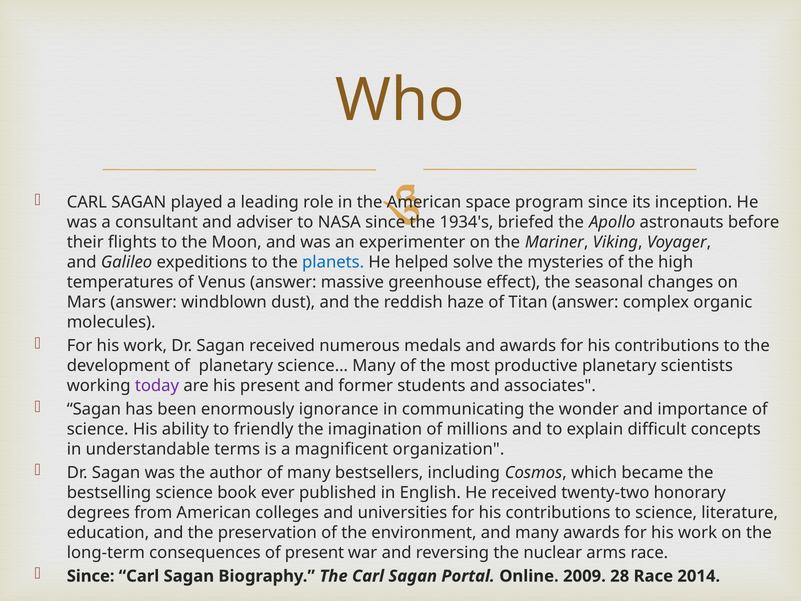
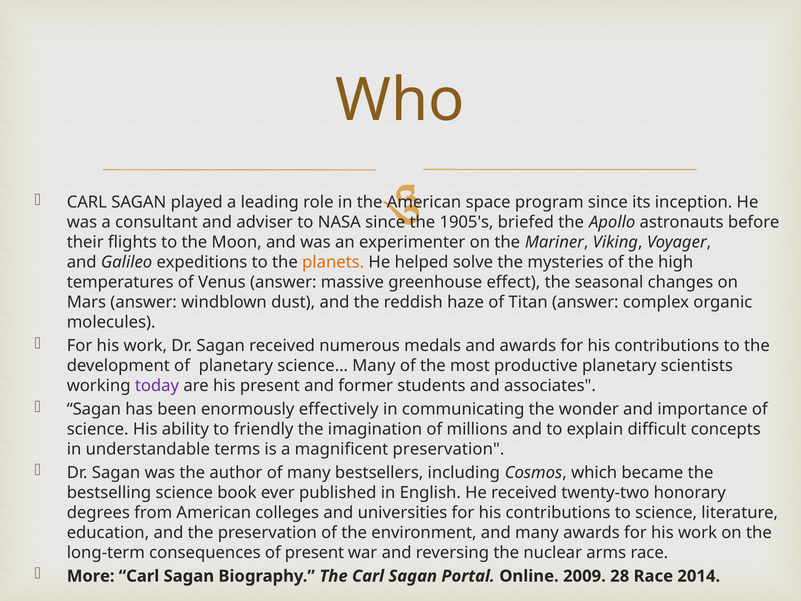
1934's: 1934's -> 1905's (467, 222)
planets colour: blue -> orange (333, 262)
ignorance: ignorance -> effectively (339, 409)
magnificent organization: organization -> preservation (449, 449)
Since: Since -> More (91, 576)
